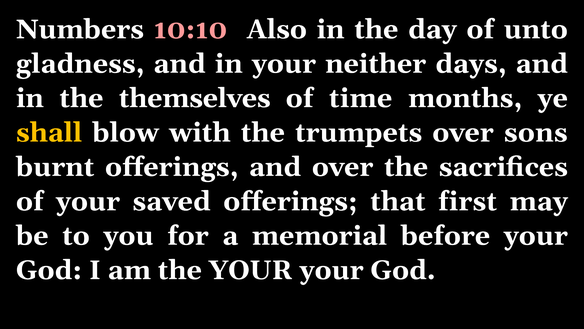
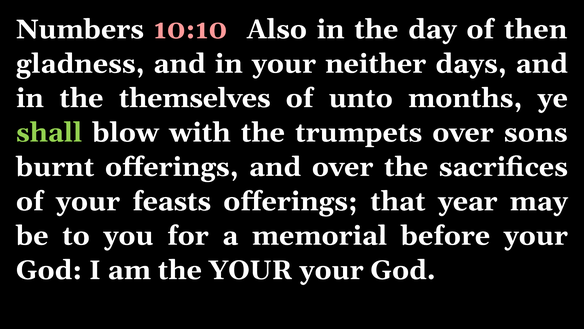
unto: unto -> then (536, 29)
time: time -> unto (361, 98)
shall colour: yellow -> light green (49, 132)
saved: saved -> feasts (172, 201)
first: first -> year (468, 201)
